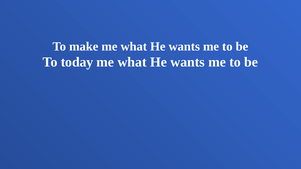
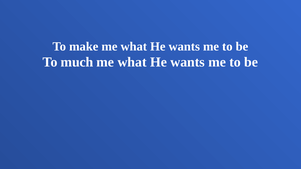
today: today -> much (77, 62)
